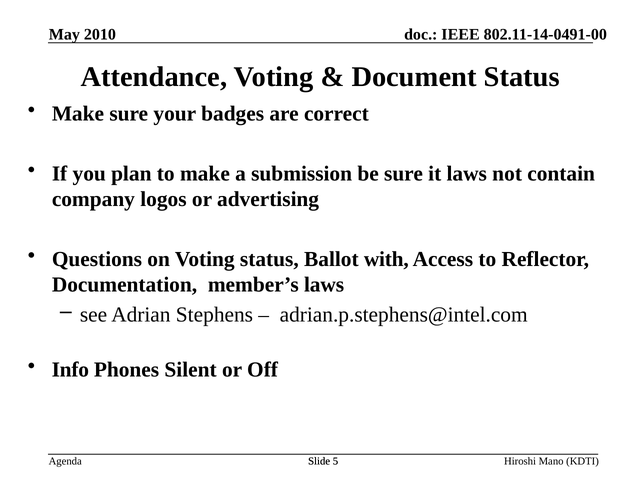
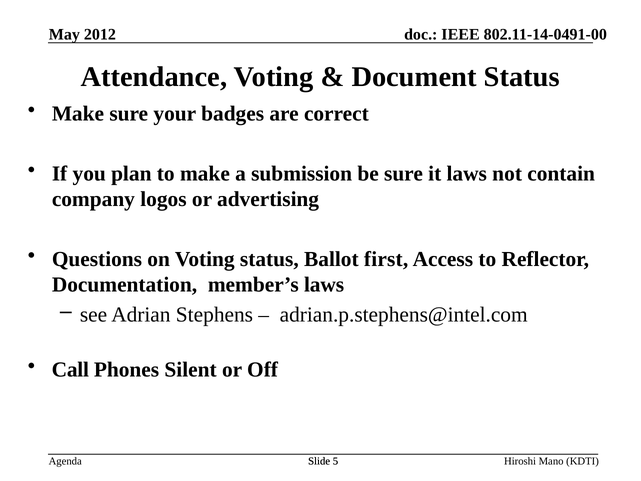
2010: 2010 -> 2012 (100, 34)
with: with -> first (386, 259)
Info: Info -> Call (70, 369)
